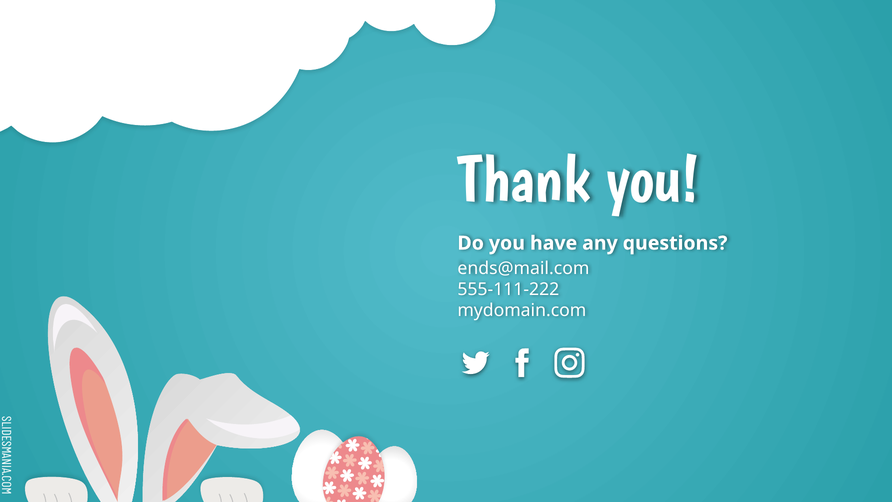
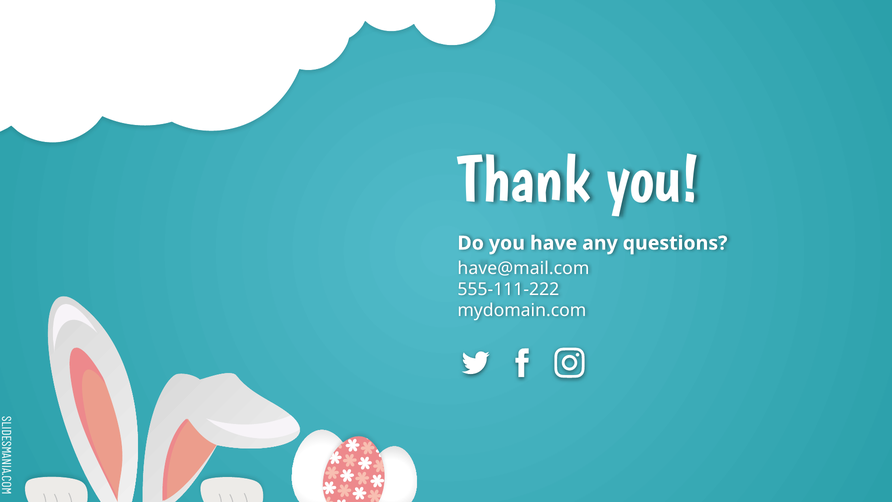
ends@mail.com: ends@mail.com -> have@mail.com (523, 268)
